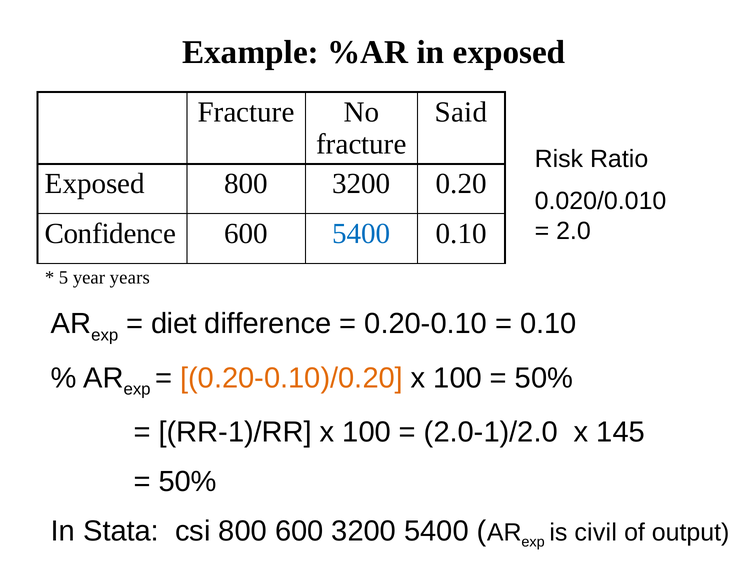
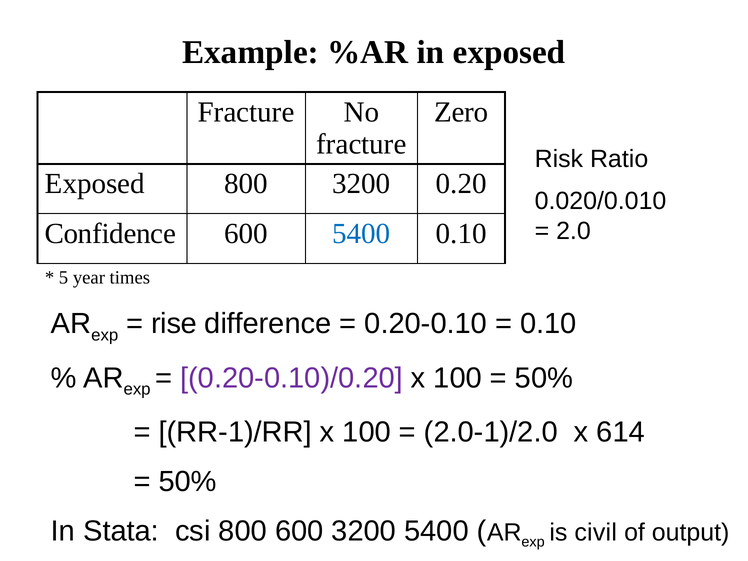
Said: Said -> Zero (461, 112)
years: years -> times (130, 278)
diet: diet -> rise (174, 324)
0.20-0.10)/0.20 colour: orange -> purple (292, 378)
145: 145 -> 614 (621, 432)
